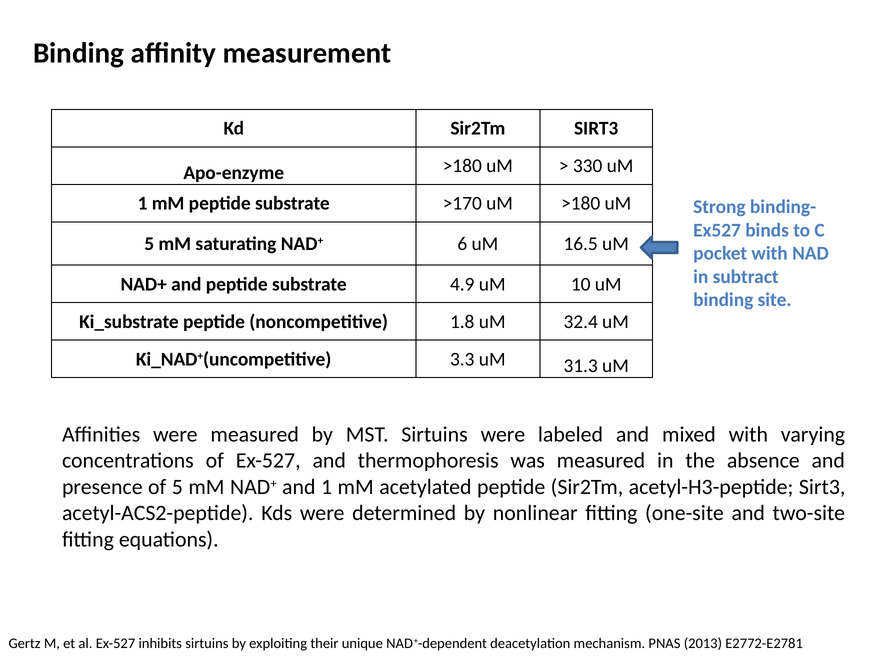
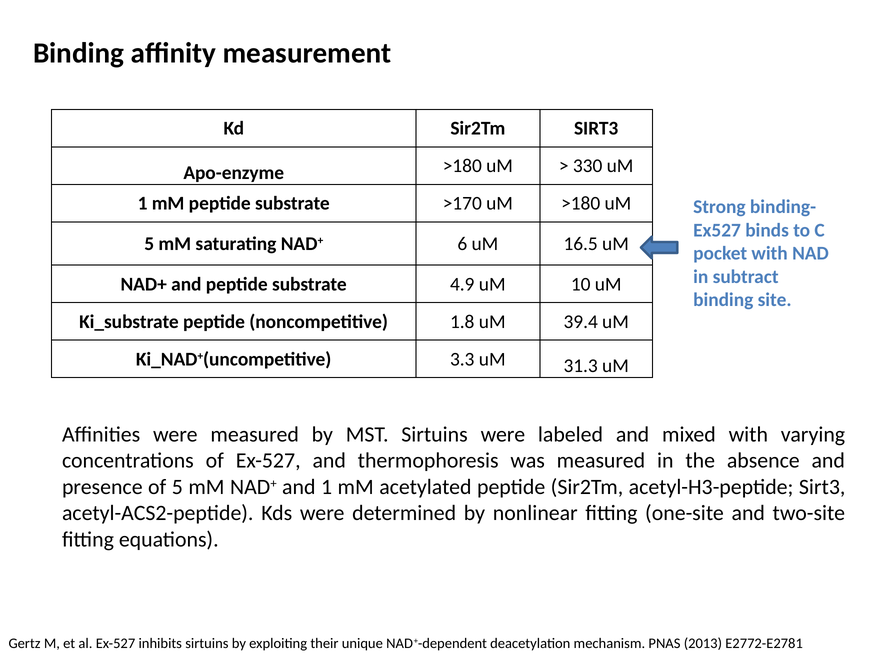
32.4: 32.4 -> 39.4 (581, 321)
